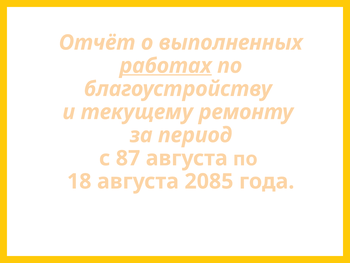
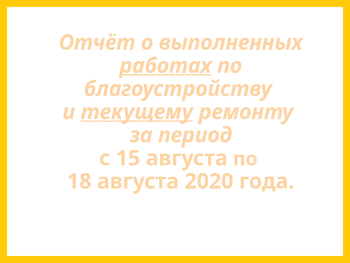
текущему underline: none -> present (137, 112)
87: 87 -> 15 (128, 158)
2085: 2085 -> 2020 (209, 181)
